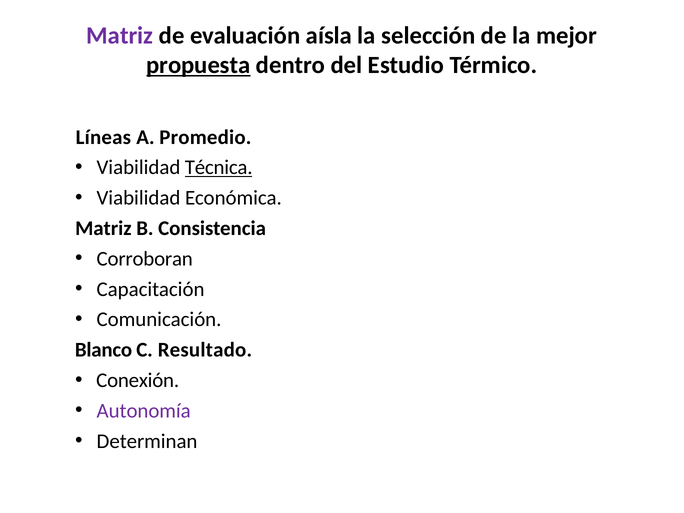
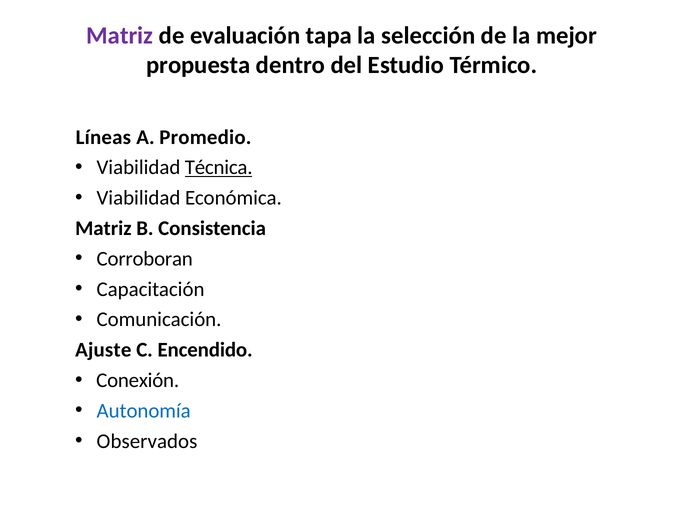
aísla: aísla -> tapa (329, 35)
propuesta underline: present -> none (198, 65)
Blanco: Blanco -> Ajuste (103, 350)
Resultado: Resultado -> Encendido (205, 350)
Autonomía colour: purple -> blue (144, 411)
Determinan: Determinan -> Observados (147, 441)
